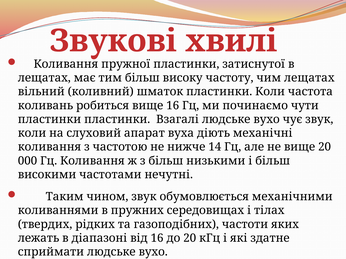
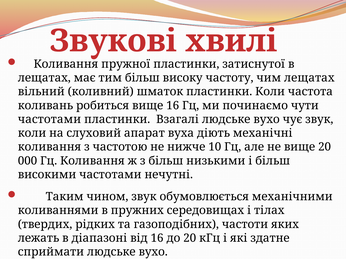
пластинки: пластинки -> частотами (49, 120)
14: 14 -> 10 (215, 147)
